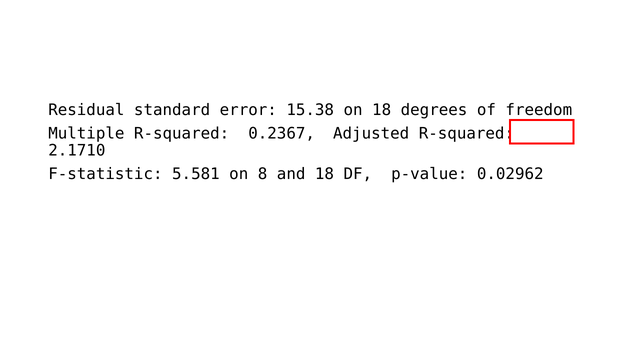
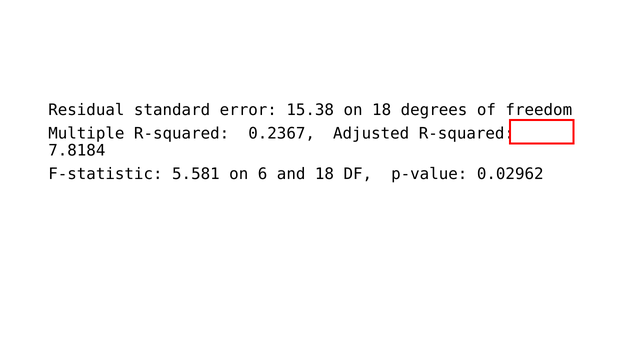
2.1710: 2.1710 -> 7.8184 (77, 151)
8: 8 -> 6 (263, 174)
